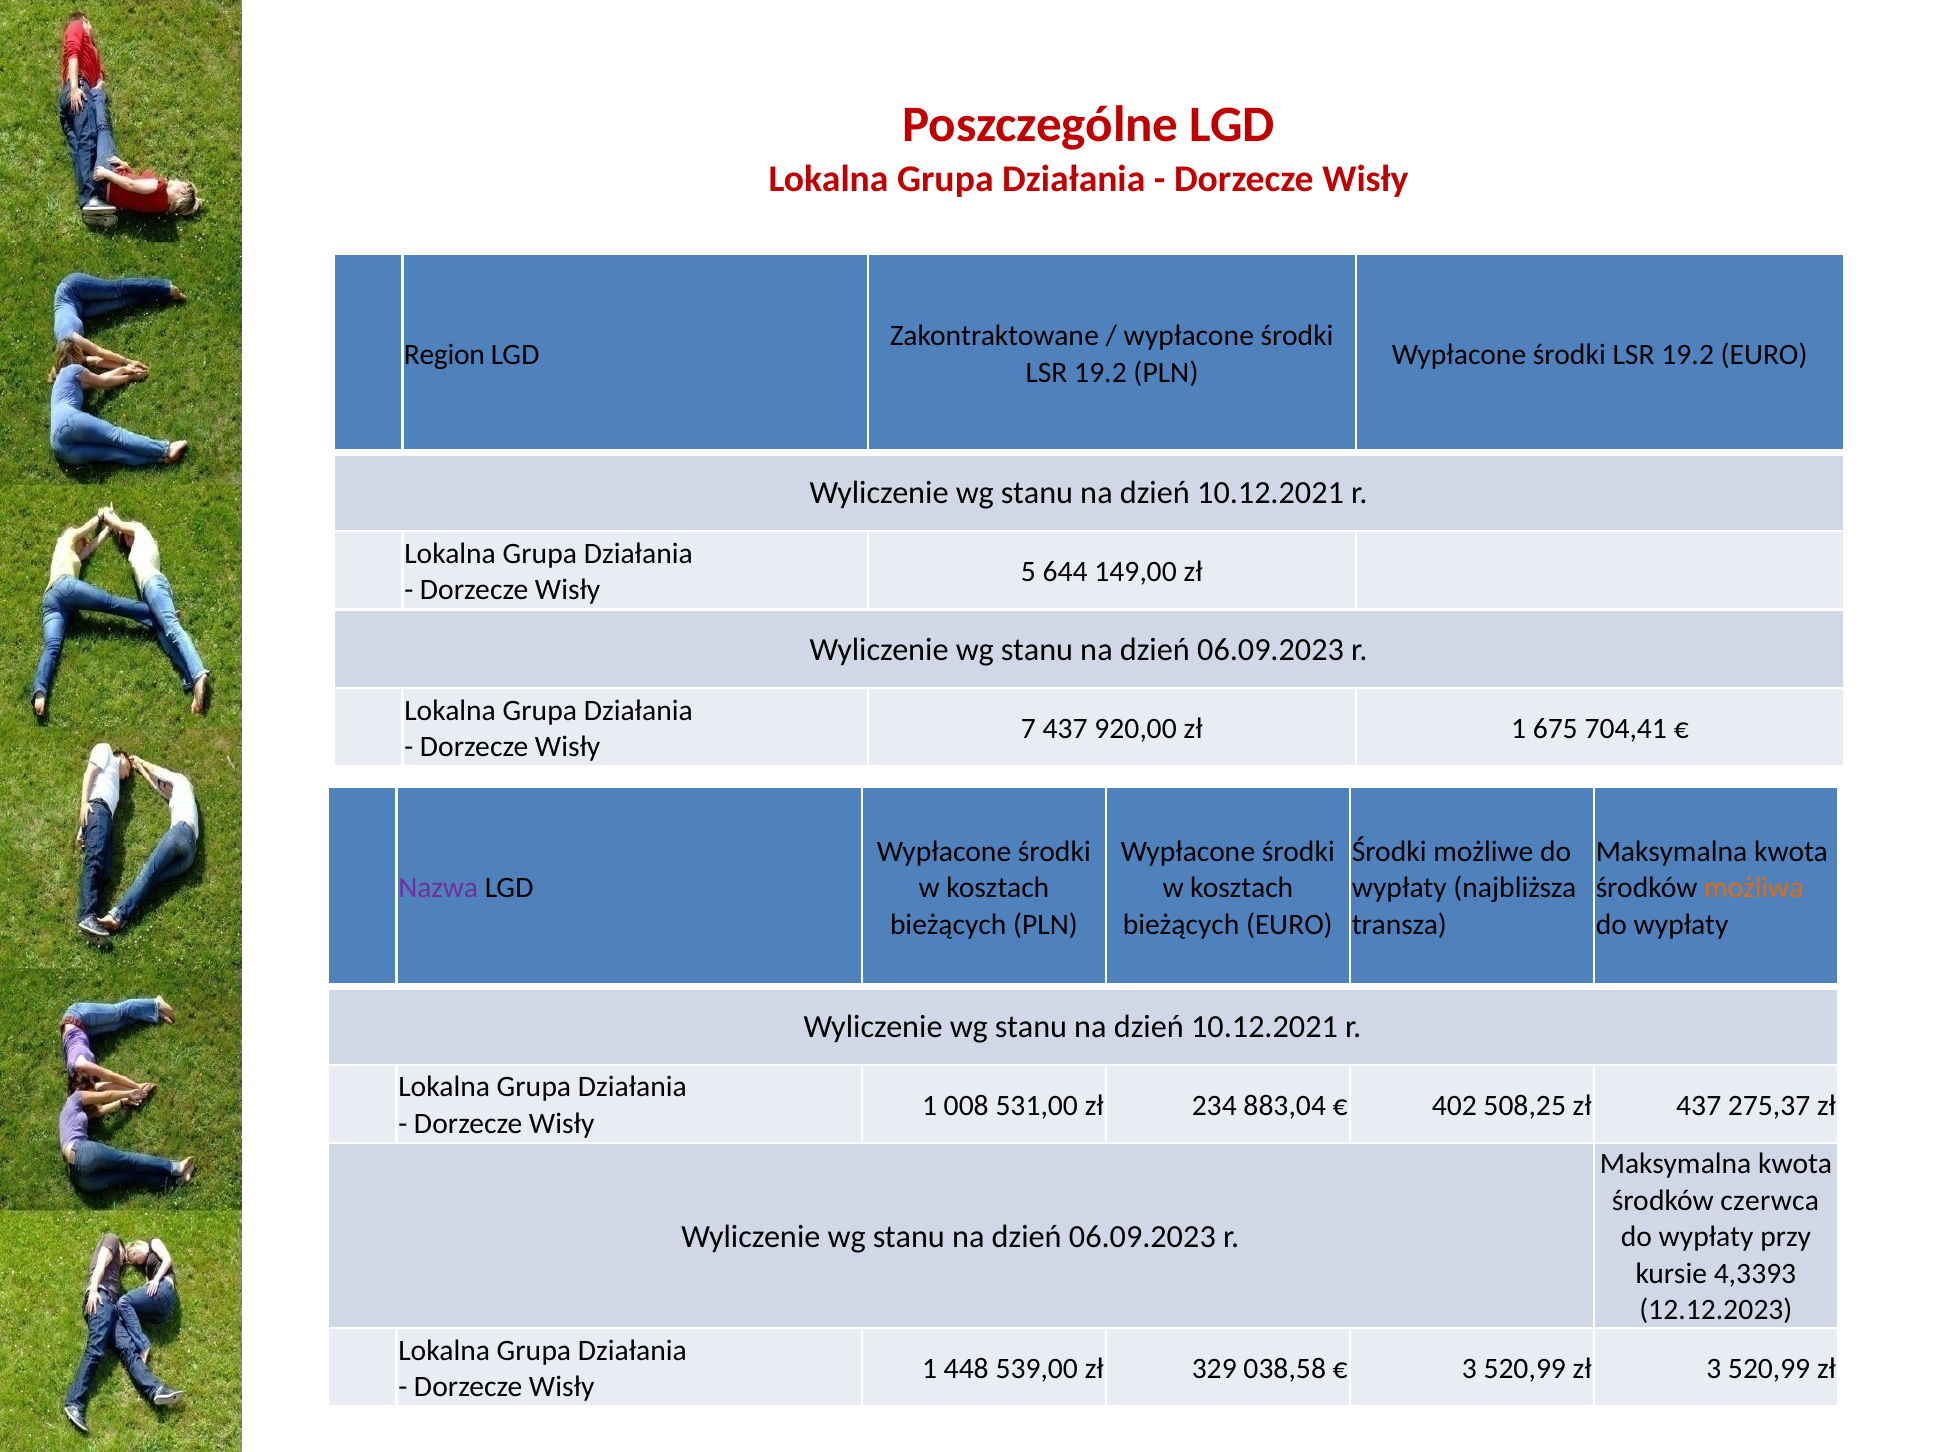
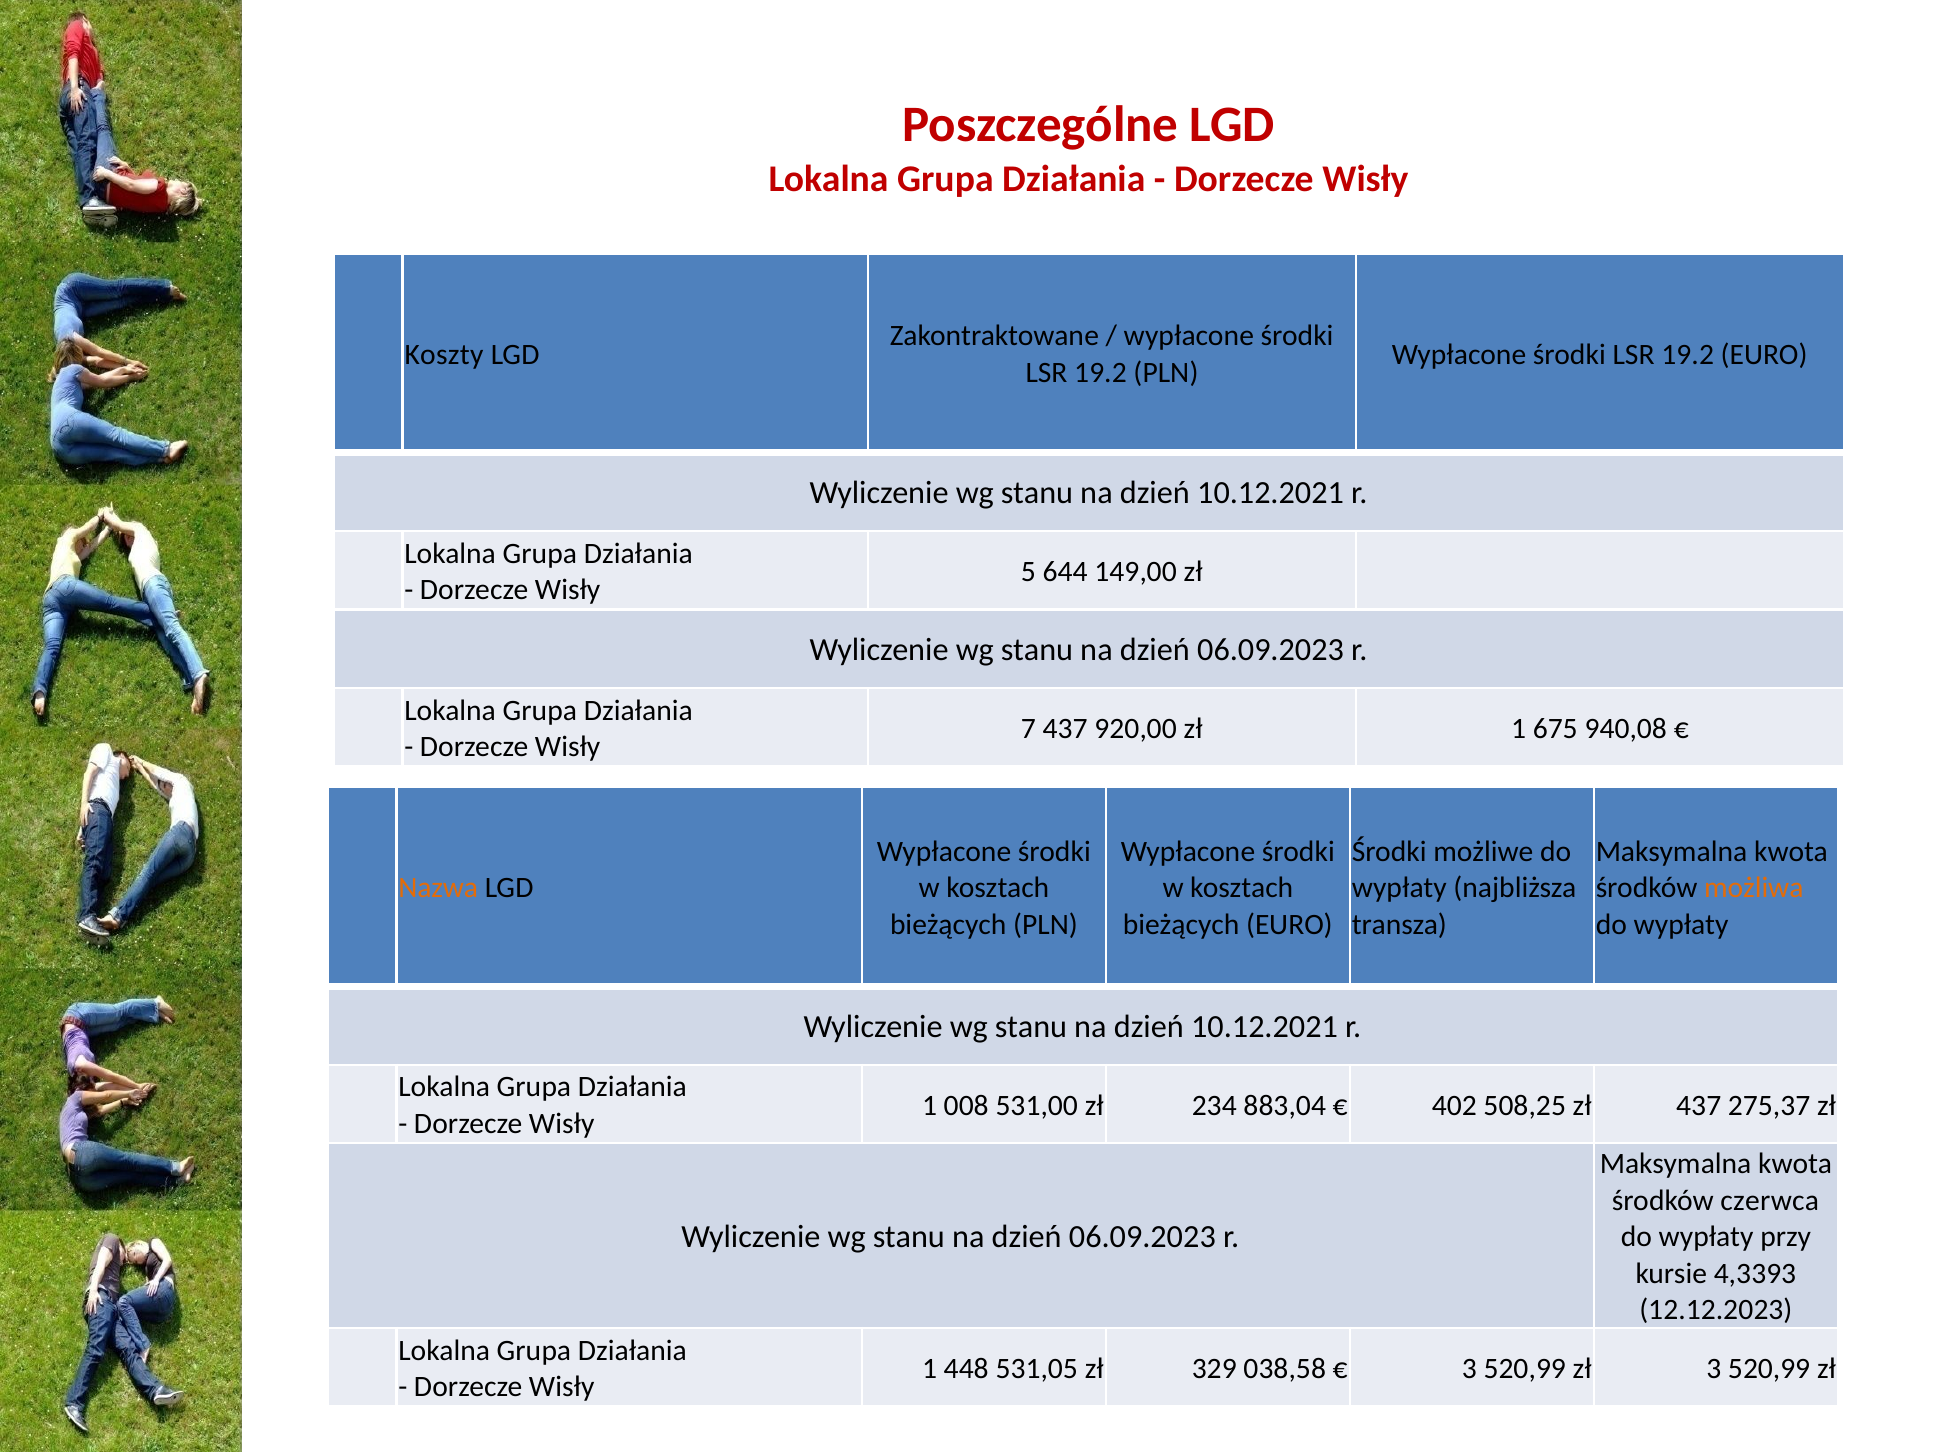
Region: Region -> Koszty (444, 354)
704,41: 704,41 -> 940,08 (1626, 729)
Nazwa colour: purple -> orange (438, 888)
539,00: 539,00 -> 531,05 (1037, 1368)
